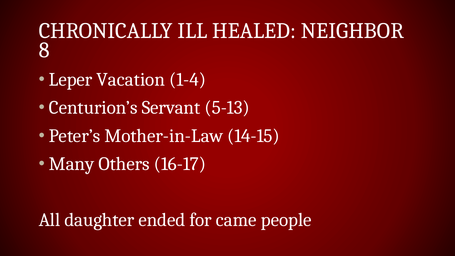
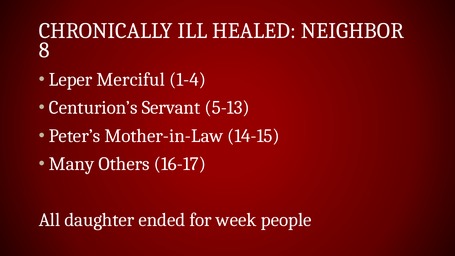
Vacation: Vacation -> Merciful (131, 80)
came: came -> week (236, 220)
